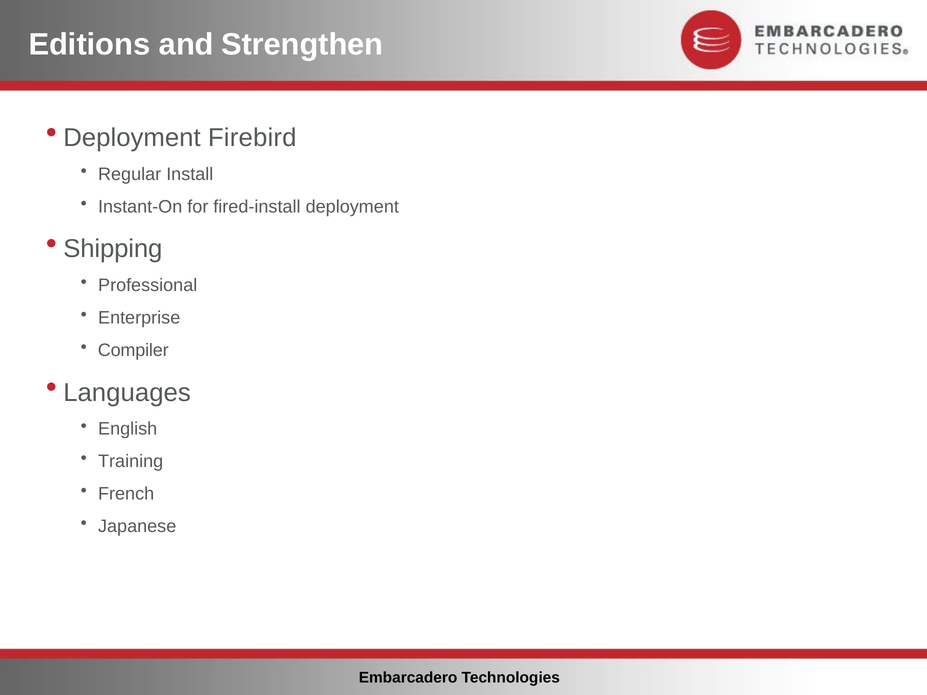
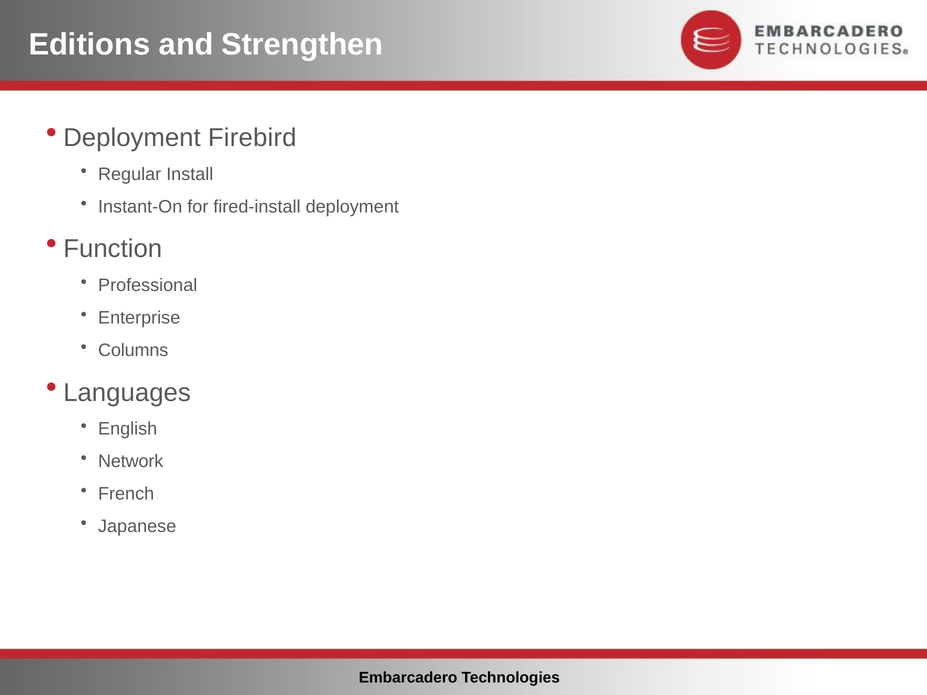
Shipping: Shipping -> Function (113, 249)
Compiler: Compiler -> Columns (133, 350)
Training: Training -> Network (131, 462)
